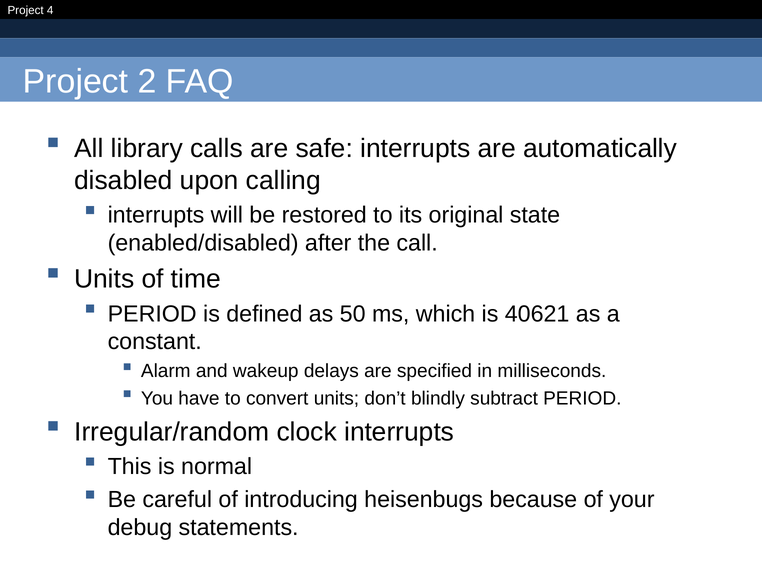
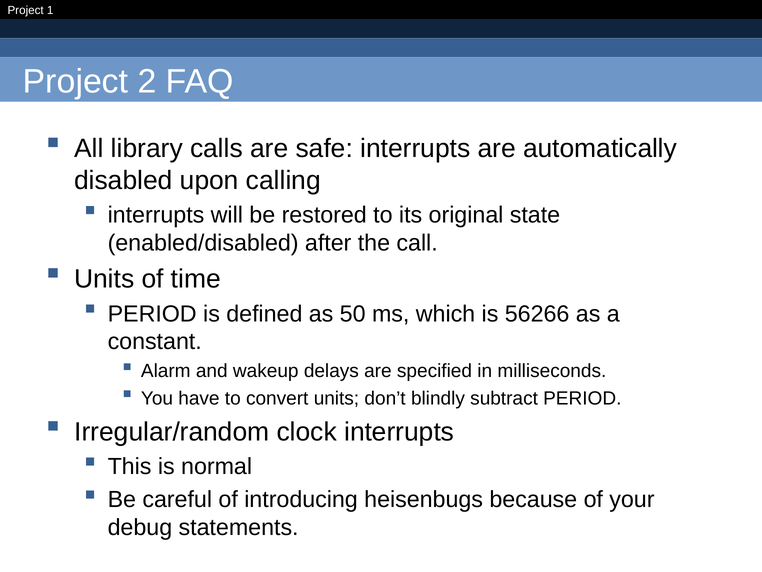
4: 4 -> 1 (50, 10)
40621: 40621 -> 56266 (537, 314)
